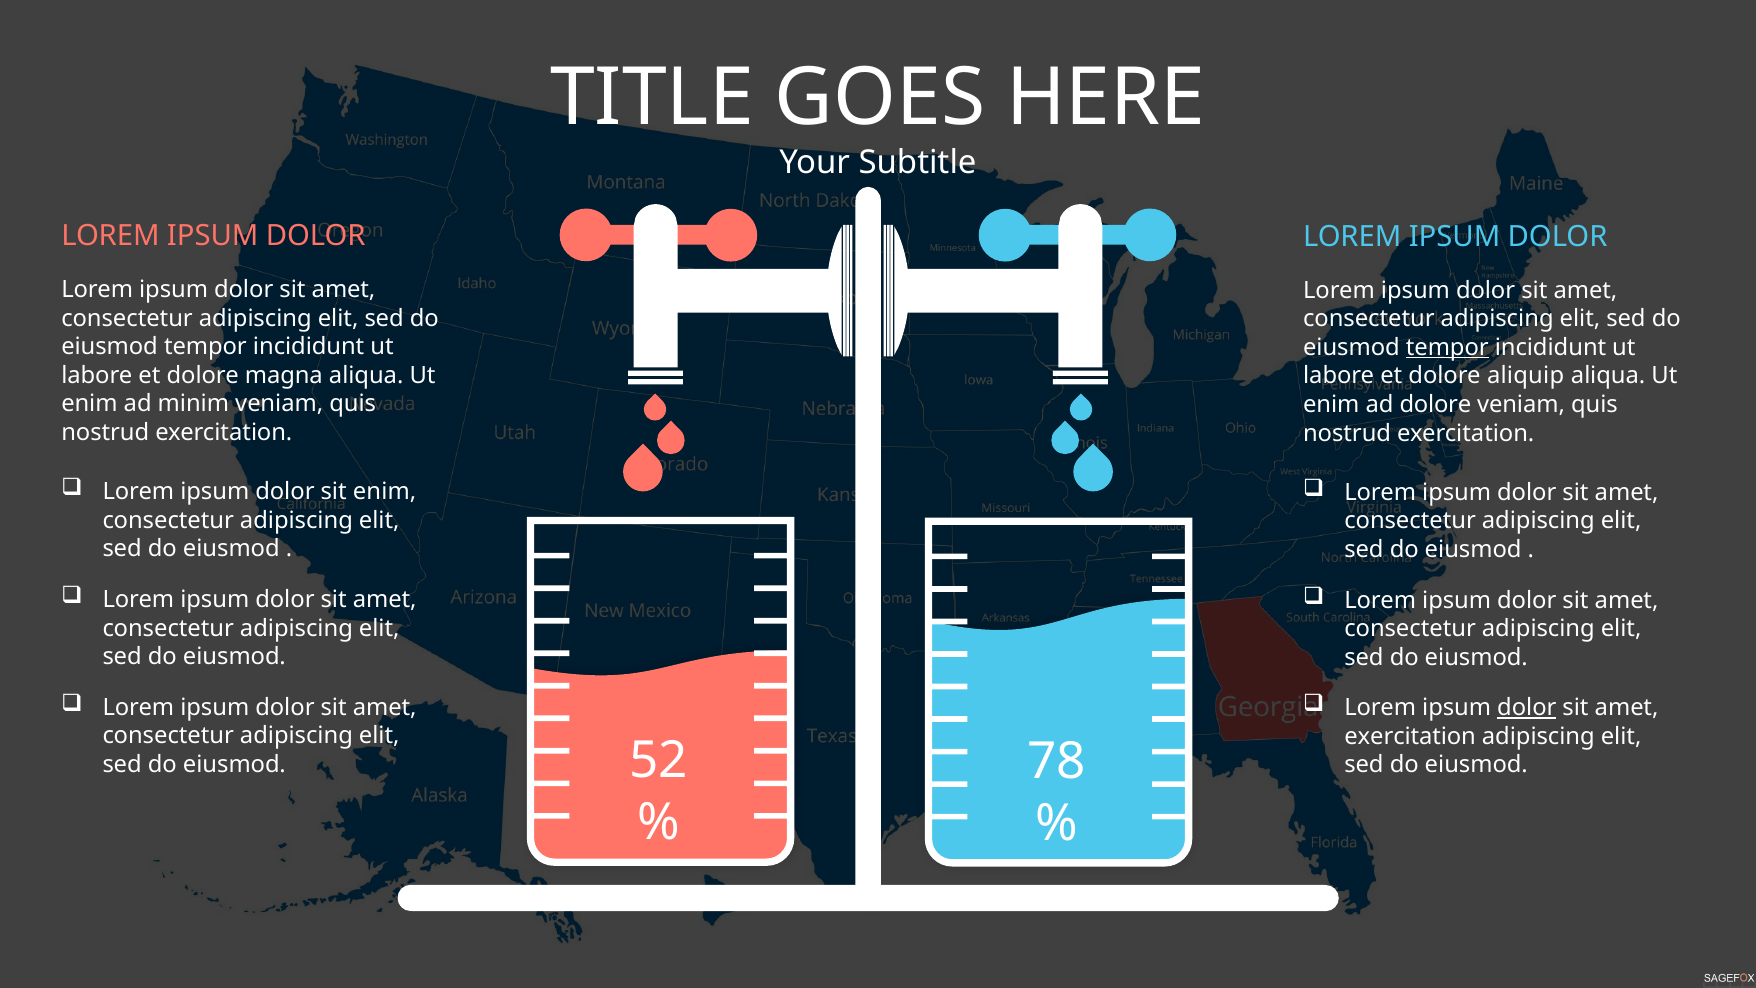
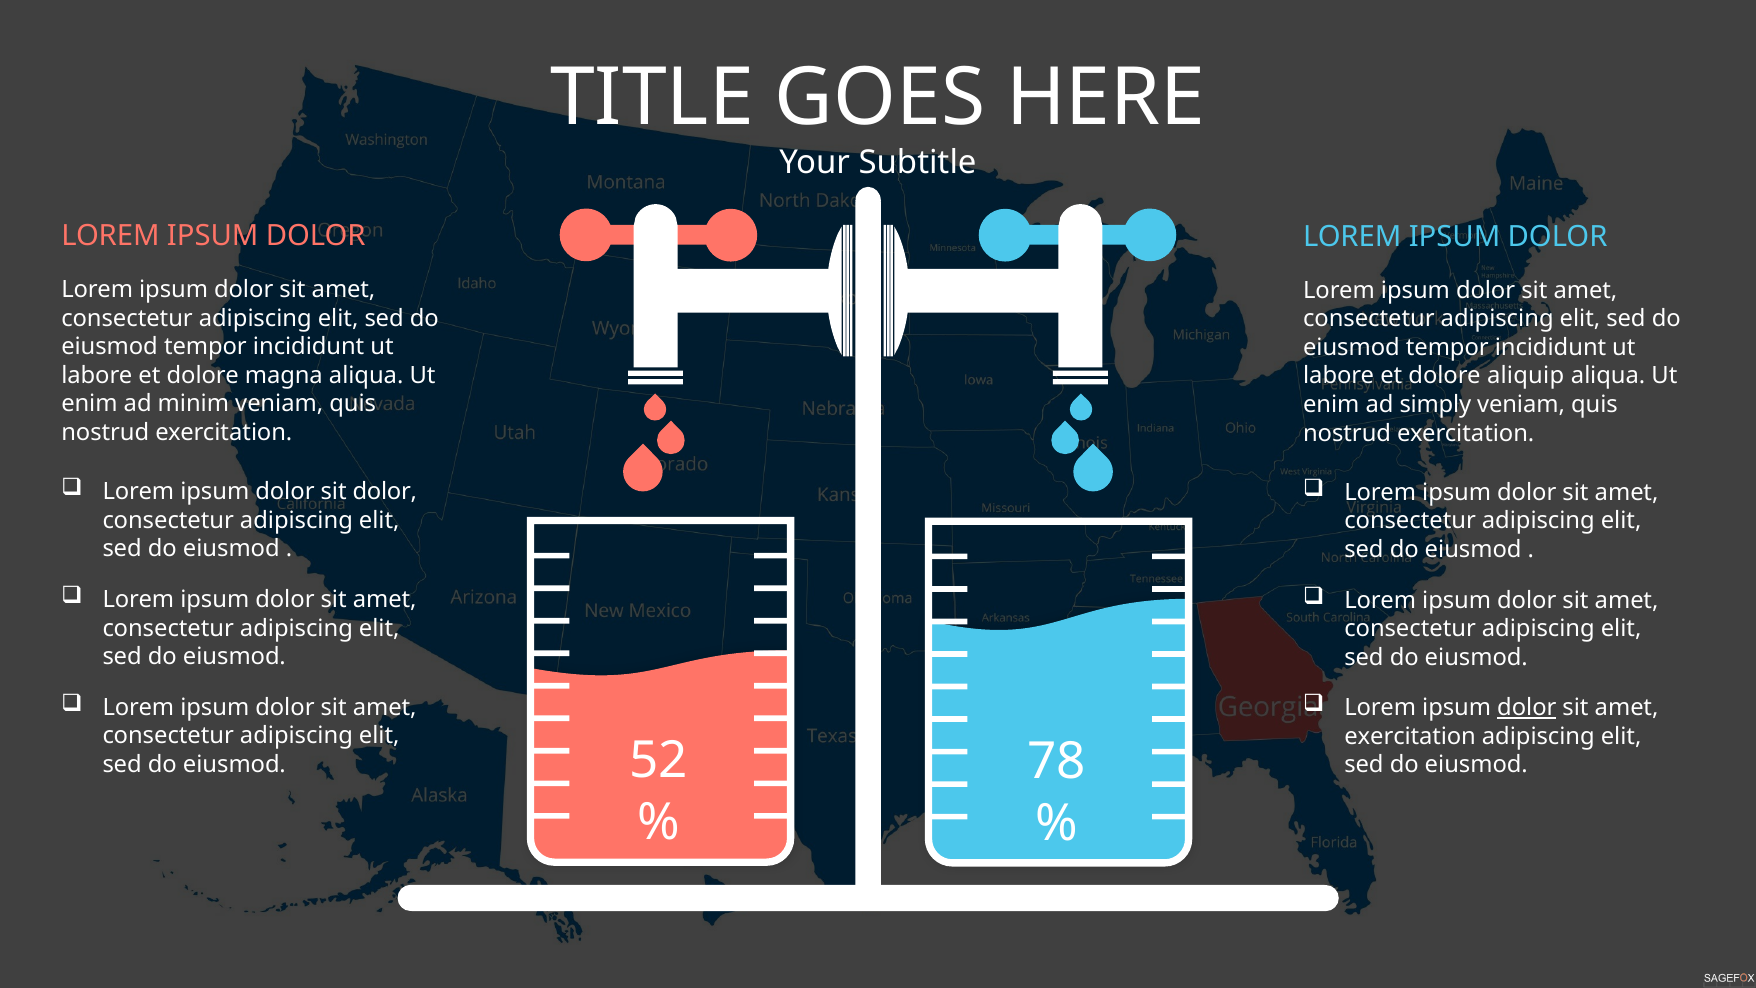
tempor underline: present -> none (1447, 347)
ad dolore: dolore -> simply (1435, 405)
sit enim: enim -> dolor (385, 492)
